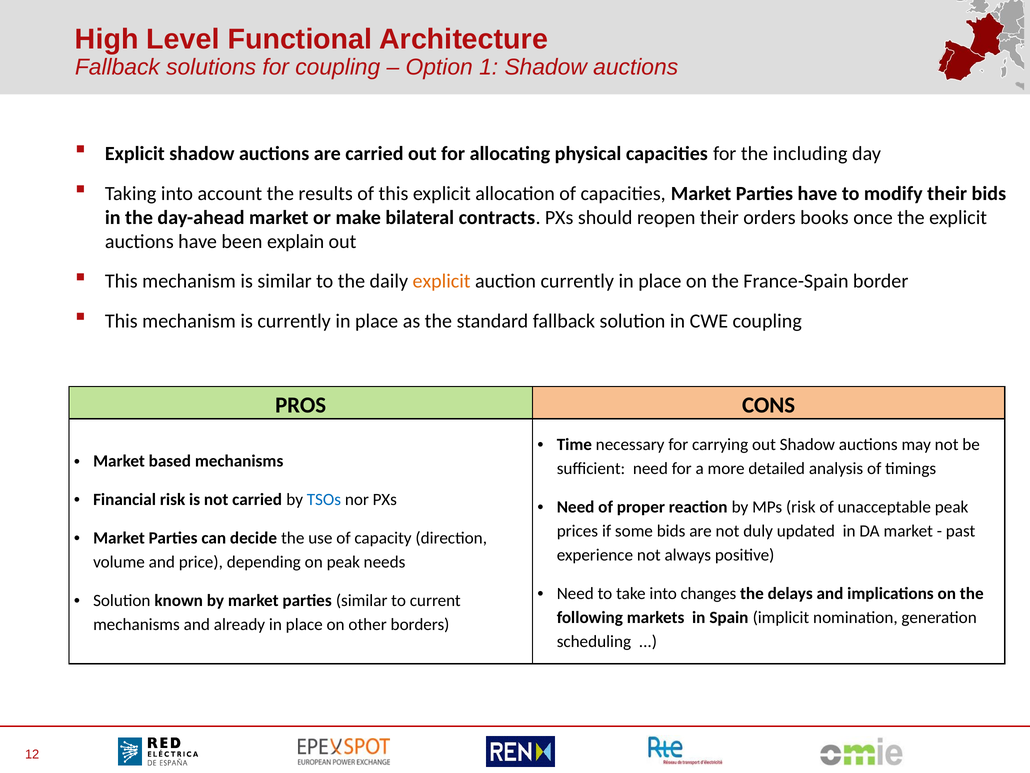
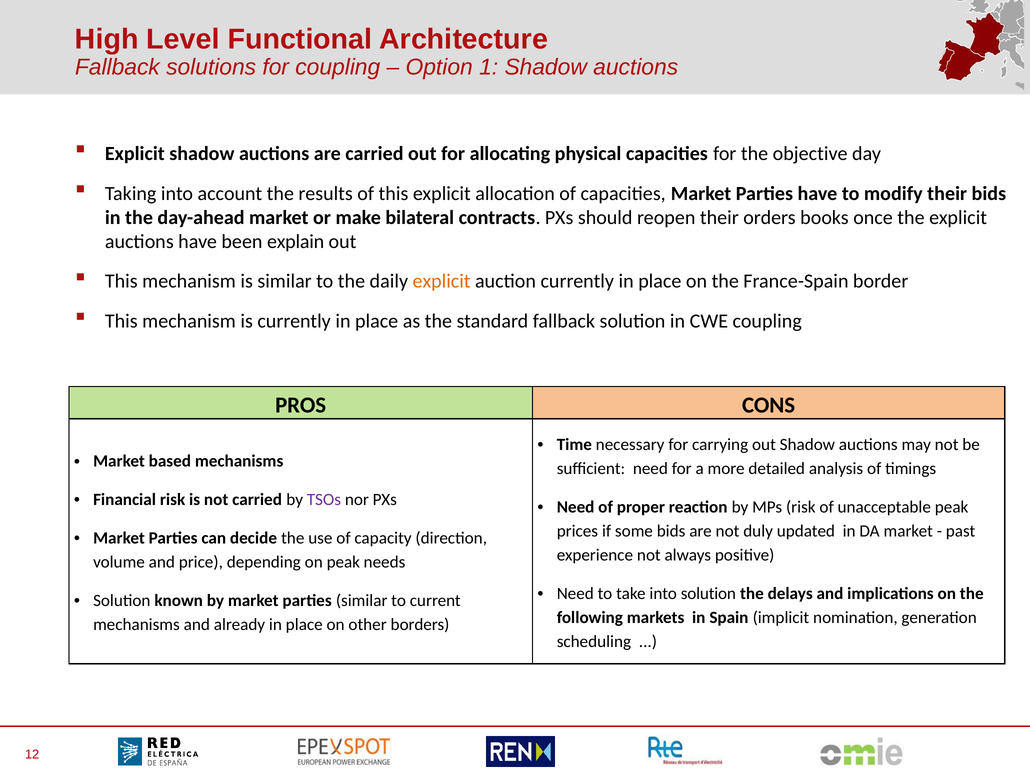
including: including -> objective (810, 153)
TSOs colour: blue -> purple (324, 499)
into changes: changes -> solution (708, 593)
